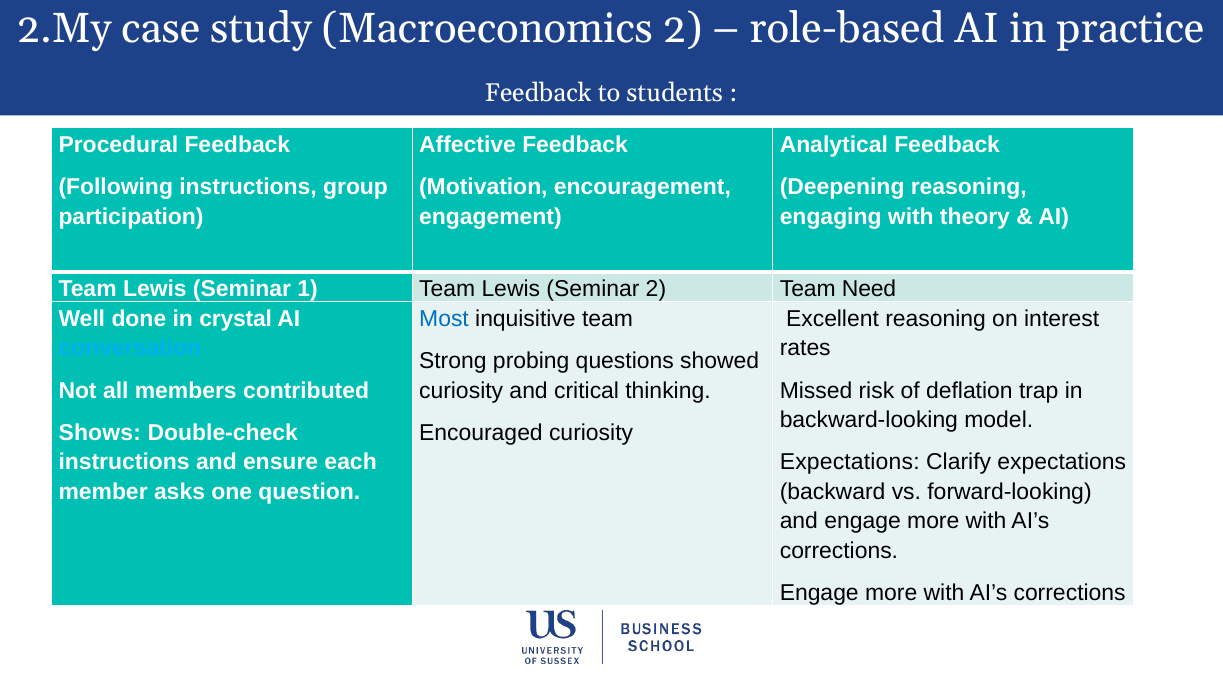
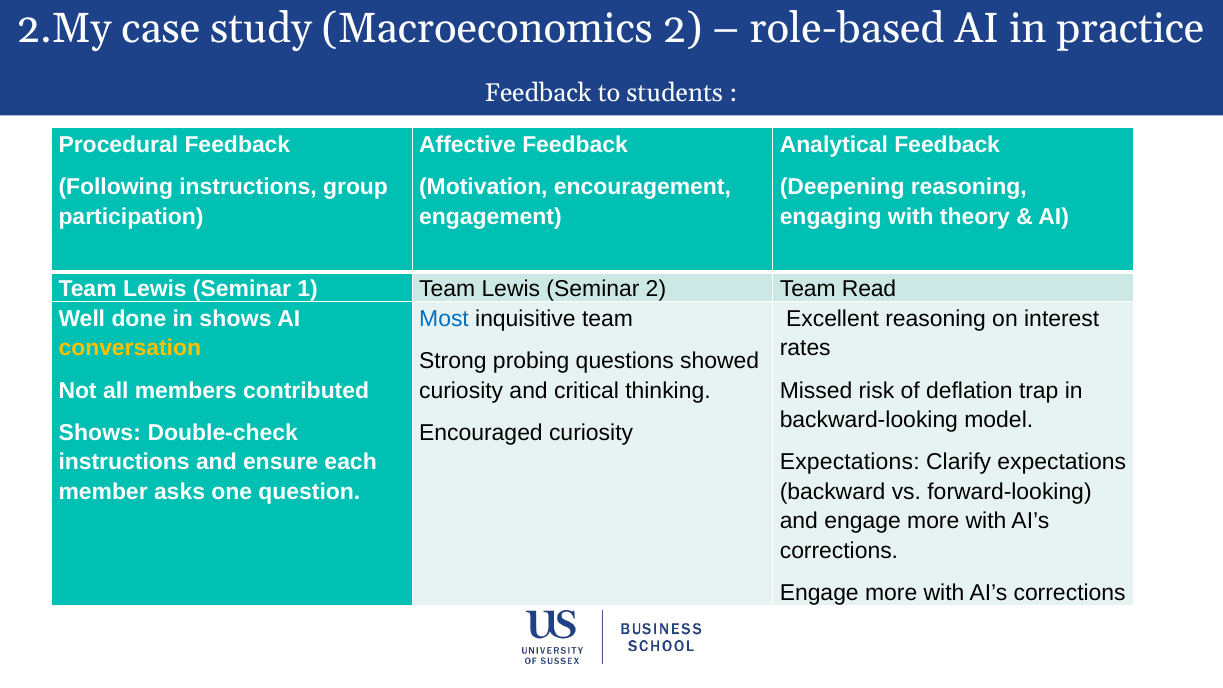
Need: Need -> Read (869, 289)
in crystal: crystal -> shows (235, 319)
conversation colour: light blue -> yellow (130, 348)
